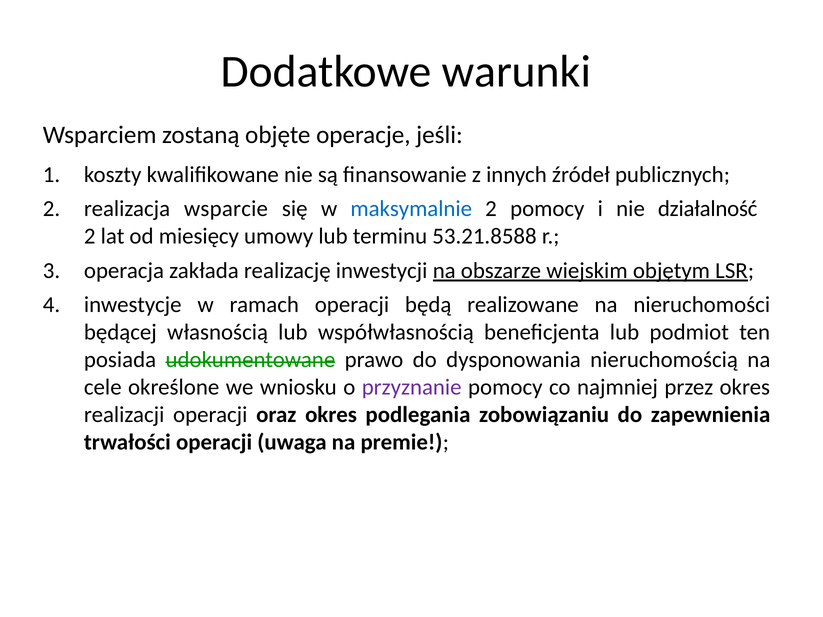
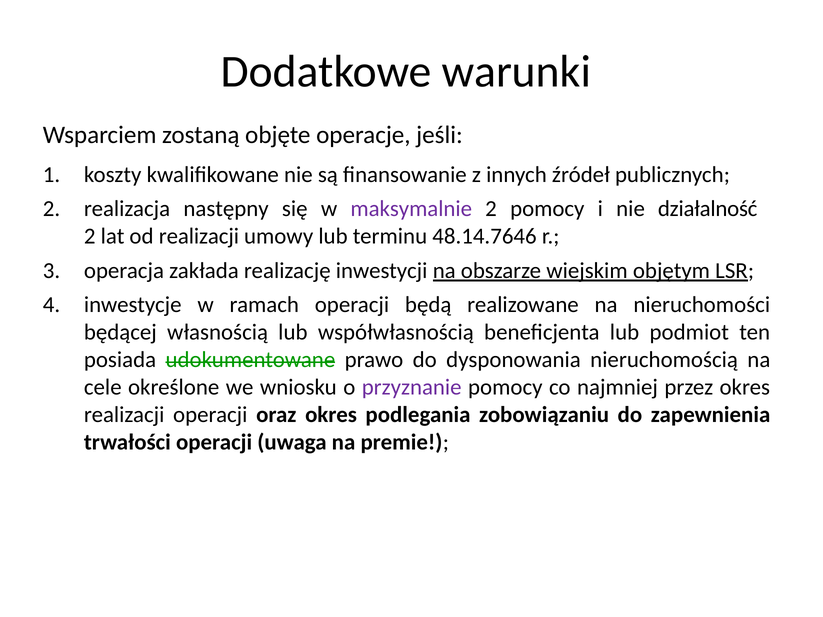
wsparcie: wsparcie -> następny (226, 209)
maksymalnie colour: blue -> purple (411, 209)
od miesięcy: miesięcy -> realizacji (199, 236)
53.21.8588: 53.21.8588 -> 48.14.7646 (484, 236)
